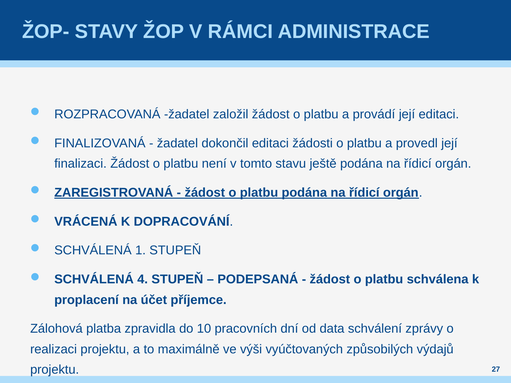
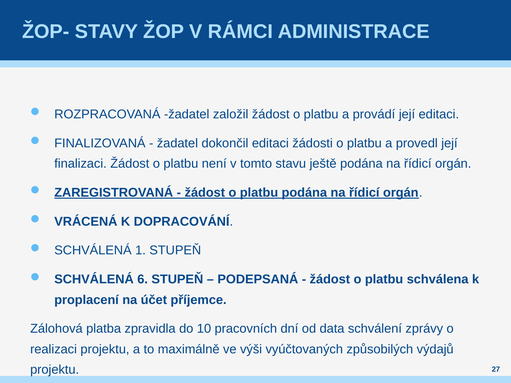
4: 4 -> 6 (143, 280)
